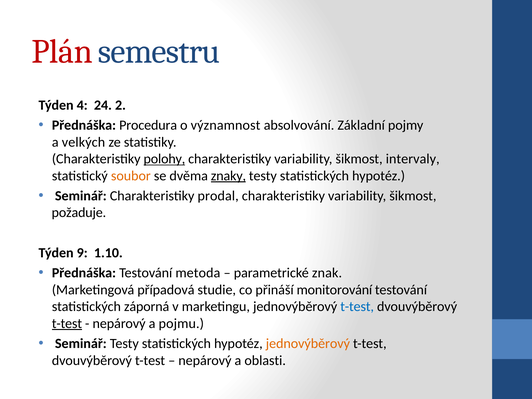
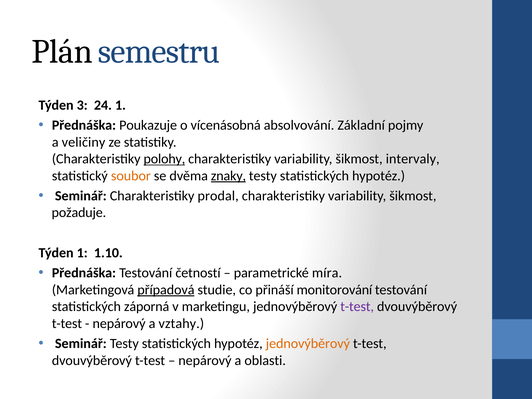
Plán colour: red -> black (62, 52)
4: 4 -> 3 (82, 105)
24 2: 2 -> 1 (120, 105)
Procedura: Procedura -> Poukazuje (148, 125)
významnost: významnost -> vícenásobná (226, 125)
velkých: velkých -> veličiny (83, 142)
Týden 9: 9 -> 1 (82, 253)
metoda: metoda -> četností (198, 273)
znak: znak -> míra (327, 273)
případová underline: none -> present (166, 290)
t-test colour: blue -> purple (357, 307)
t-test underline: present -> none (67, 323)
pojmu: pojmu -> vztahy (181, 323)
